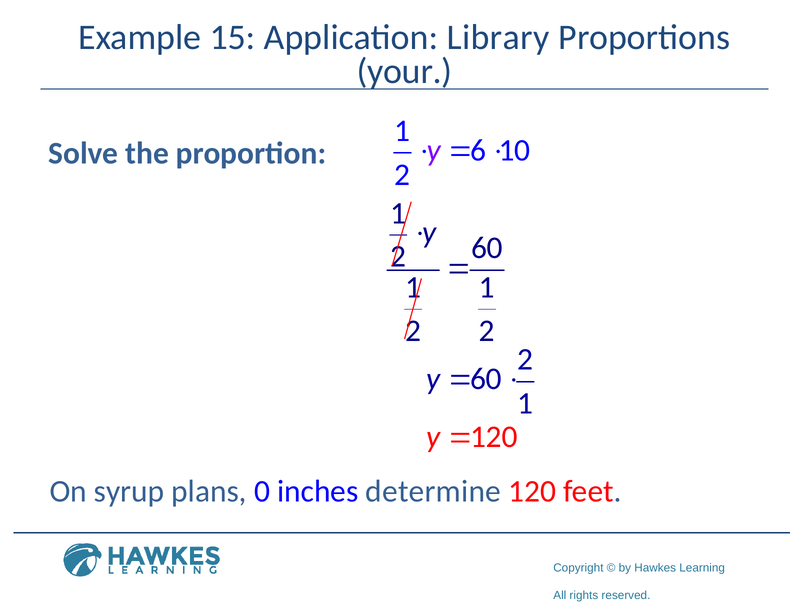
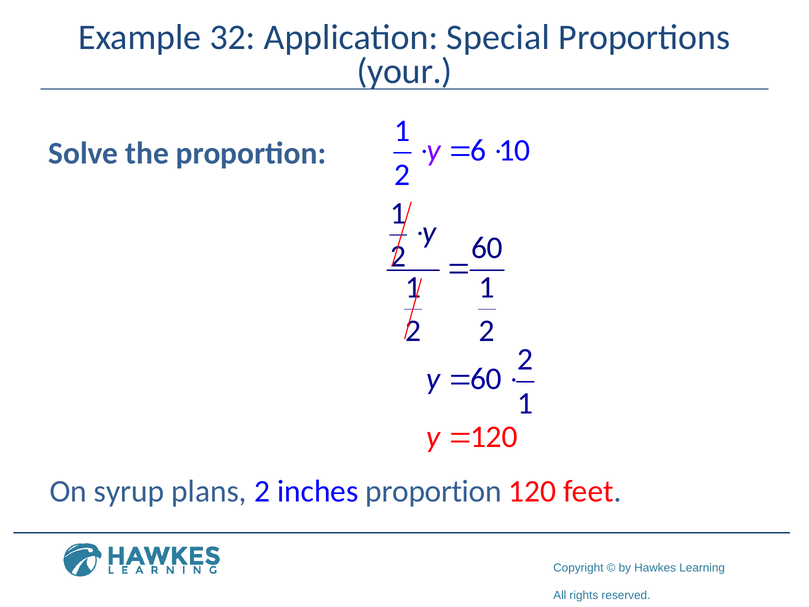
15: 15 -> 32 (233, 38)
Library: Library -> Special (498, 38)
plans 0: 0 -> 2 (262, 491)
inches determine: determine -> proportion (434, 491)
